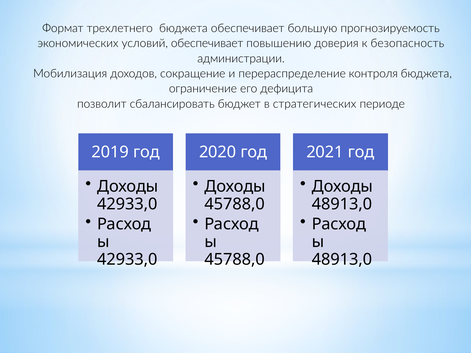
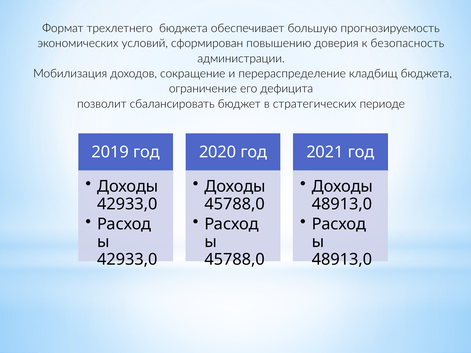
условий обеспечивает: обеспечивает -> сформирован (207, 43)
контроля: контроля -> кладбищ (373, 74)
